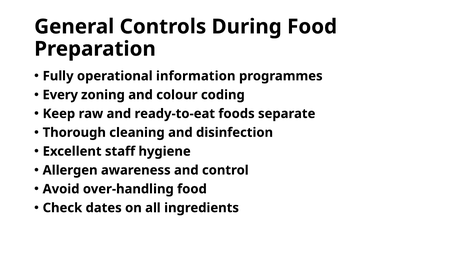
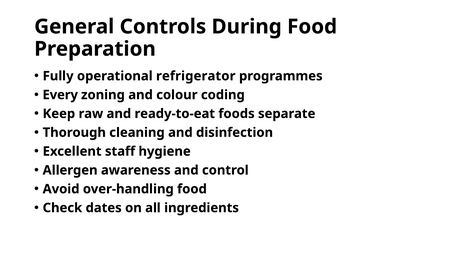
information: information -> refrigerator (196, 76)
